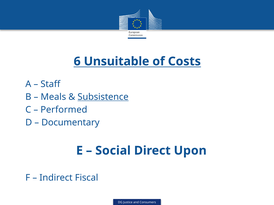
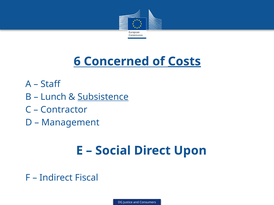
Unsuitable: Unsuitable -> Concerned (116, 62)
Costs underline: none -> present (184, 62)
Meals: Meals -> Lunch (53, 97)
Performed: Performed -> Contractor (64, 110)
Documentary: Documentary -> Management (70, 123)
